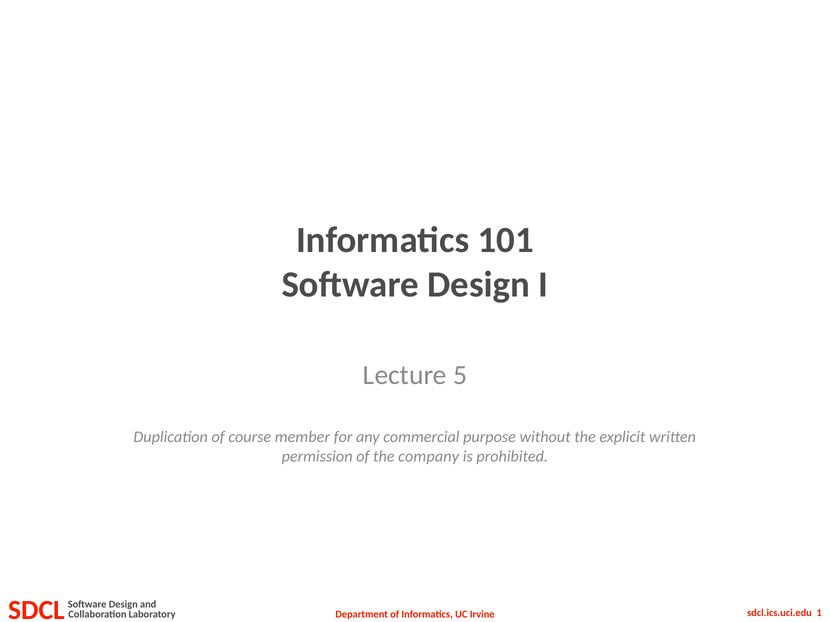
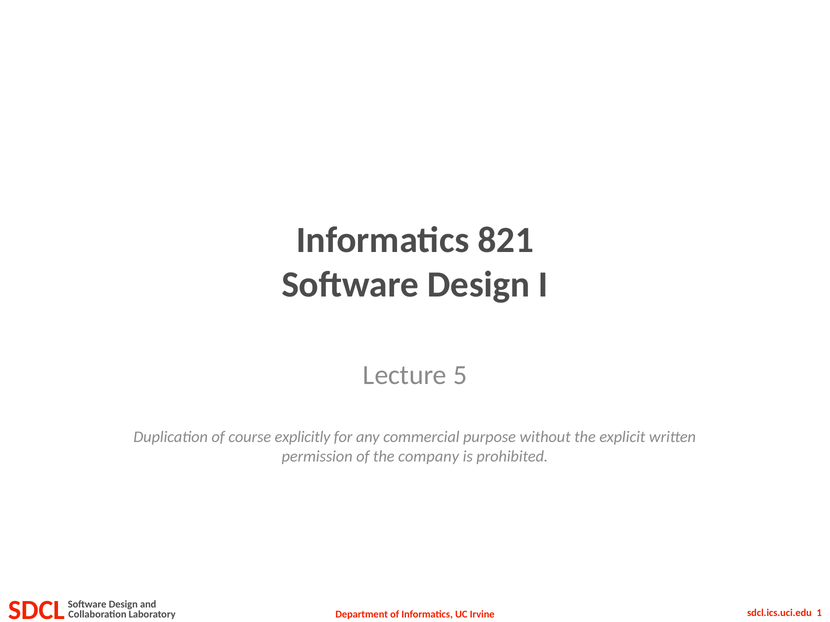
101: 101 -> 821 (506, 241)
member: member -> explicitly (303, 437)
